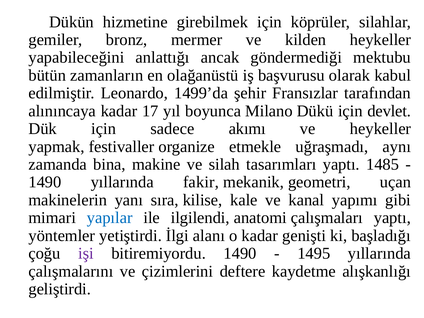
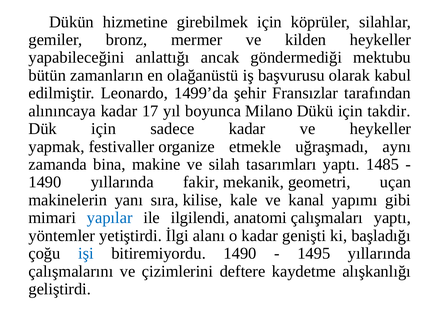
devlet: devlet -> takdir (389, 111)
sadece akımı: akımı -> kadar (247, 129)
işi colour: purple -> blue (86, 253)
